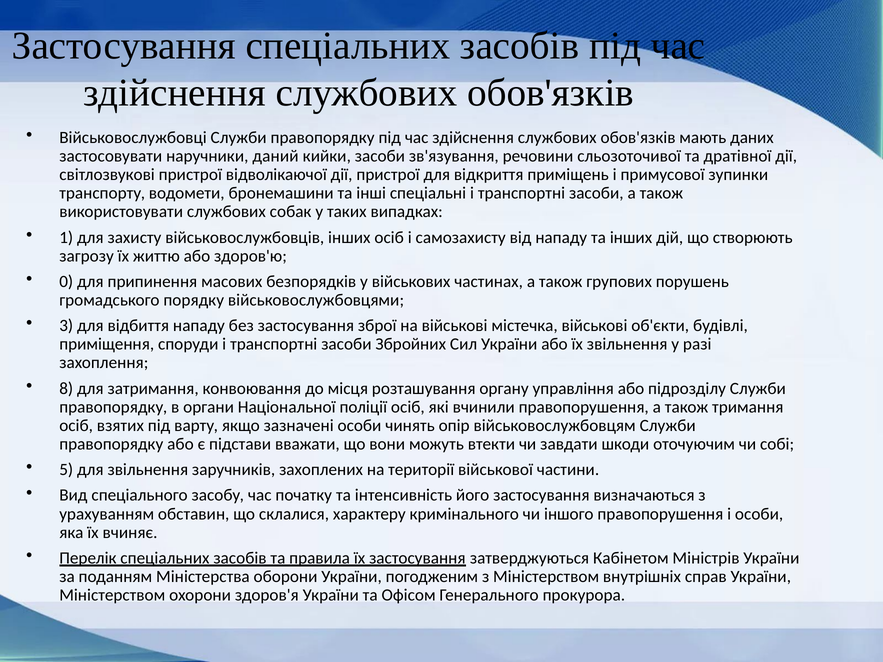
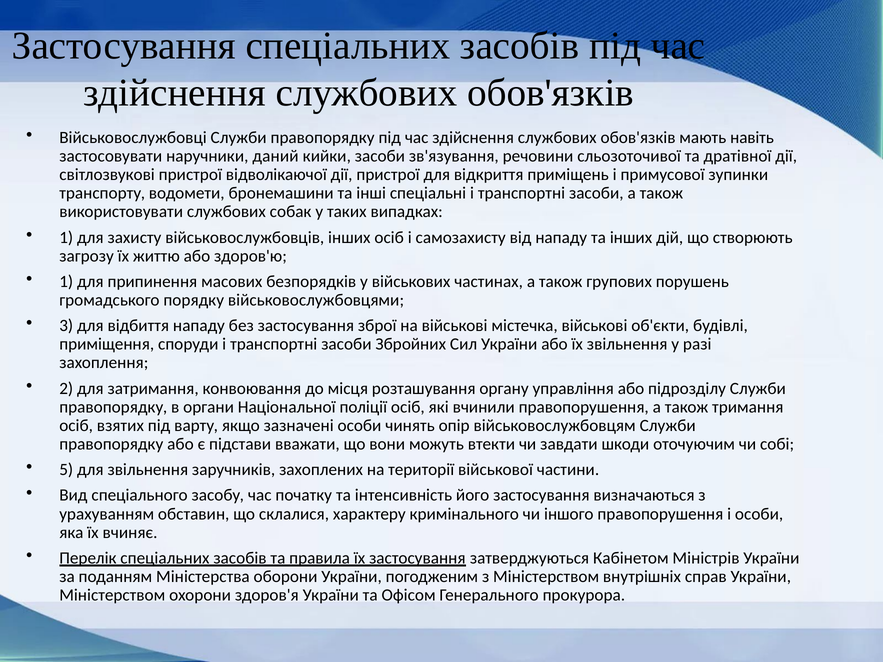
даних: даних -> навіть (752, 138)
0: 0 -> 1 (66, 282)
8: 8 -> 2 (66, 389)
